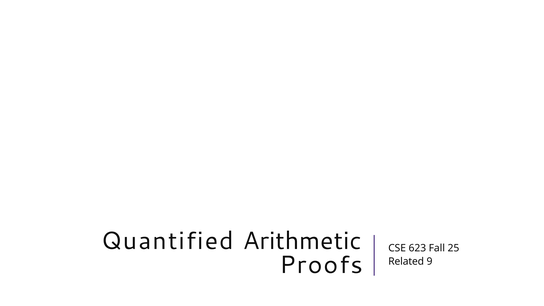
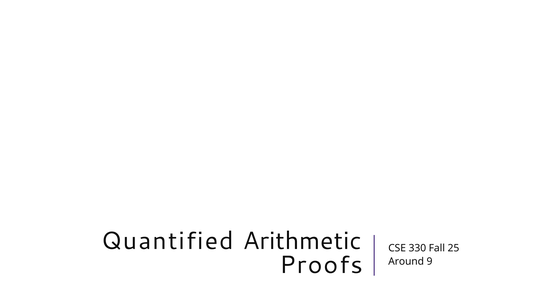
623: 623 -> 330 (417, 248)
Related: Related -> Around (406, 261)
